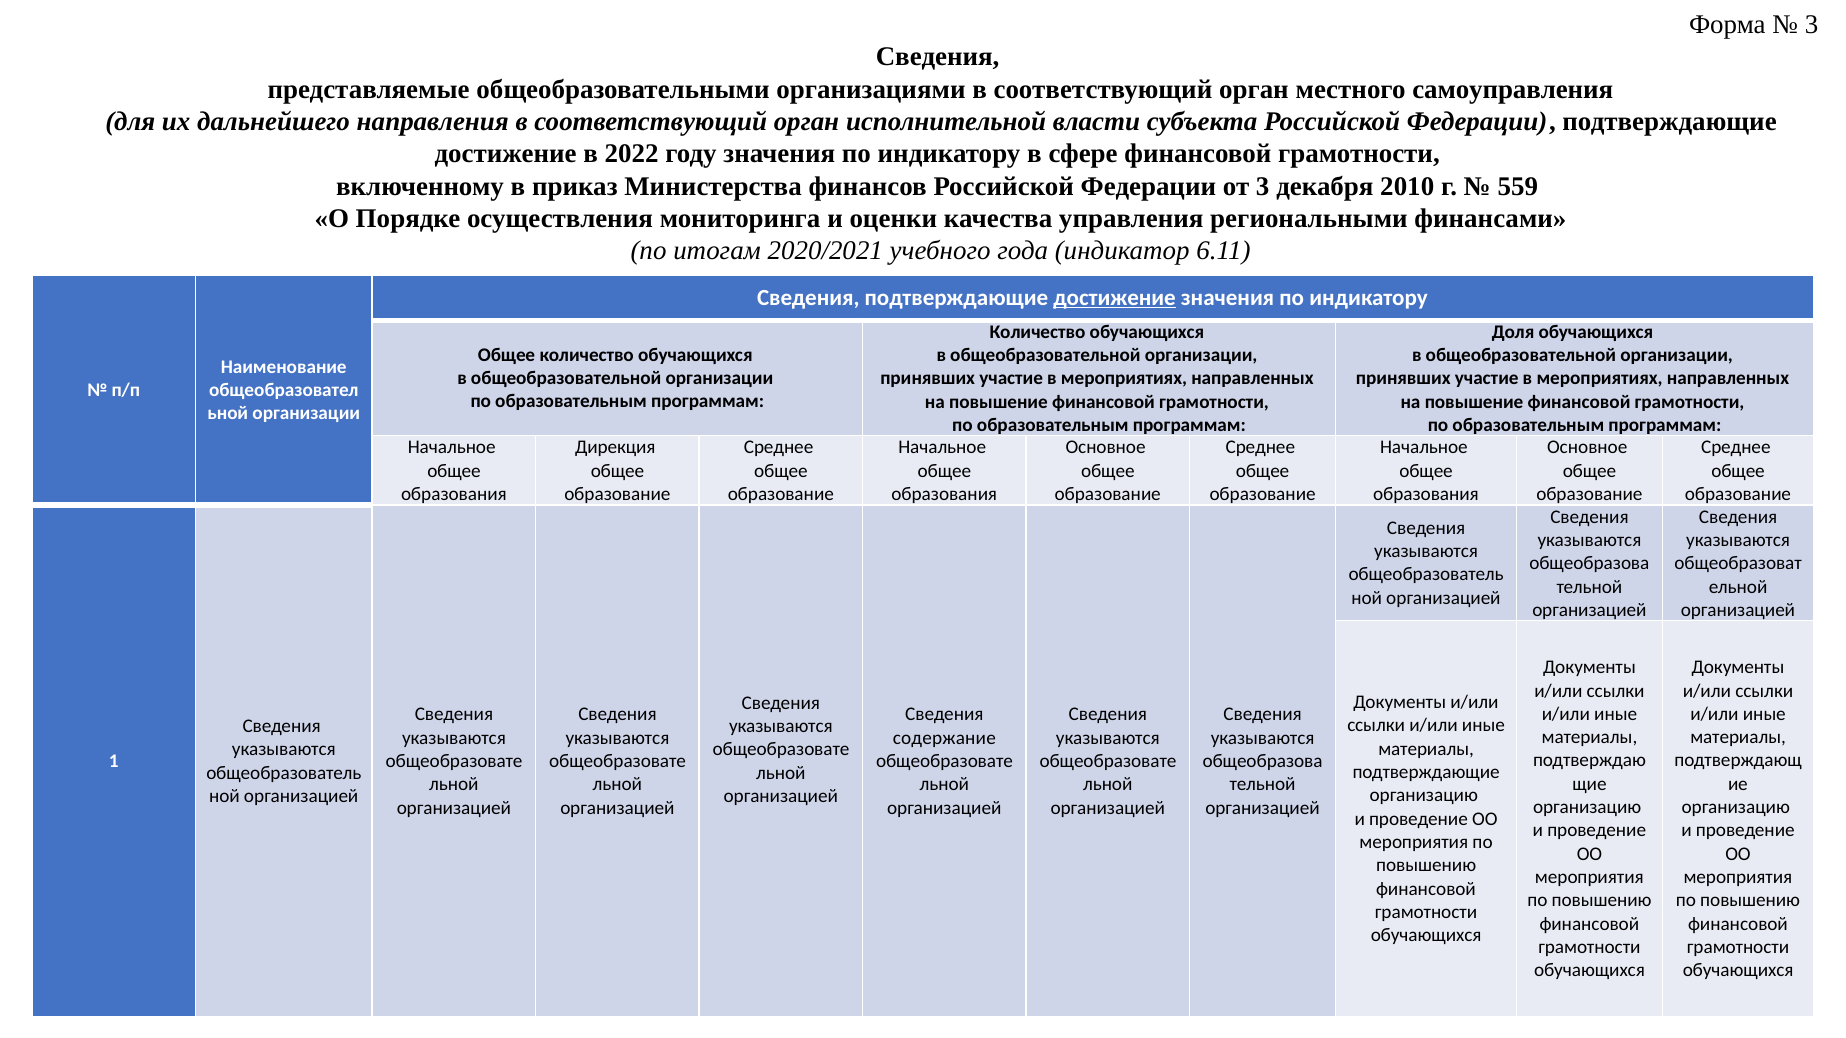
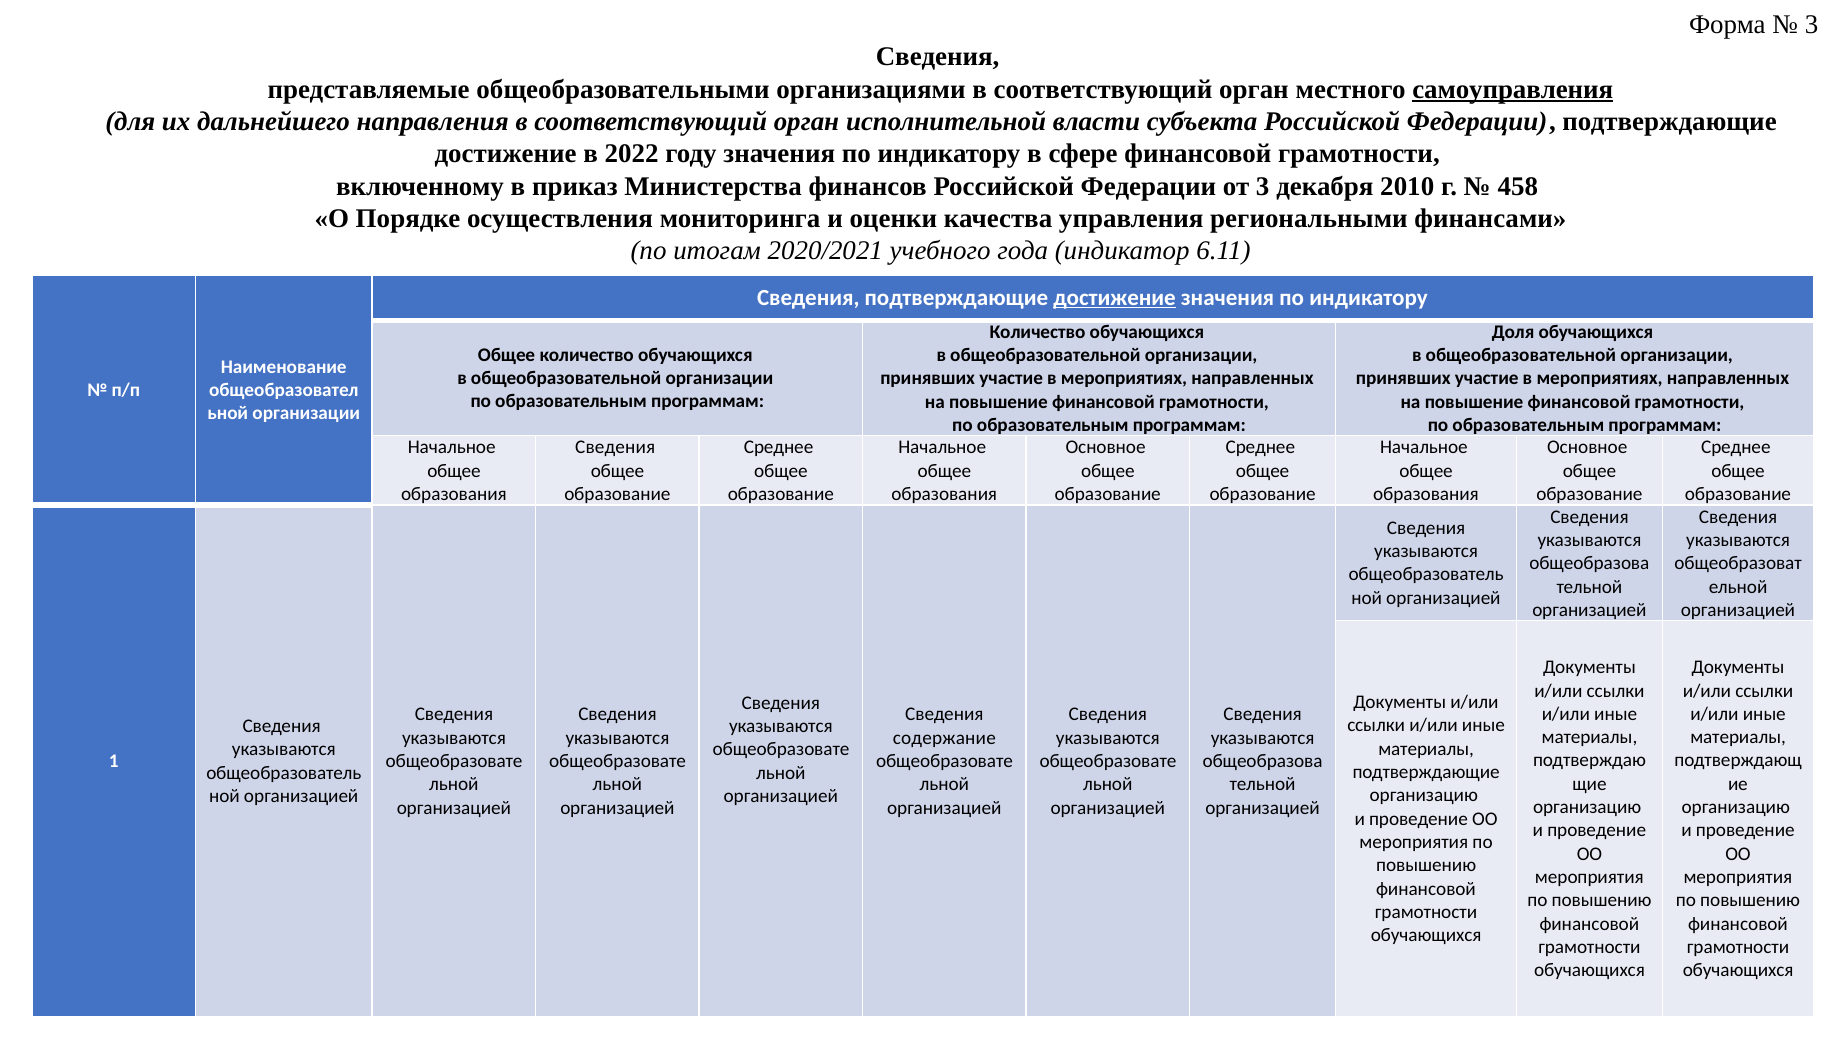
самоуправления underline: none -> present (1513, 89)
559: 559 -> 458 (1518, 186)
Дирекция: Дирекция -> Сведения (615, 448)
